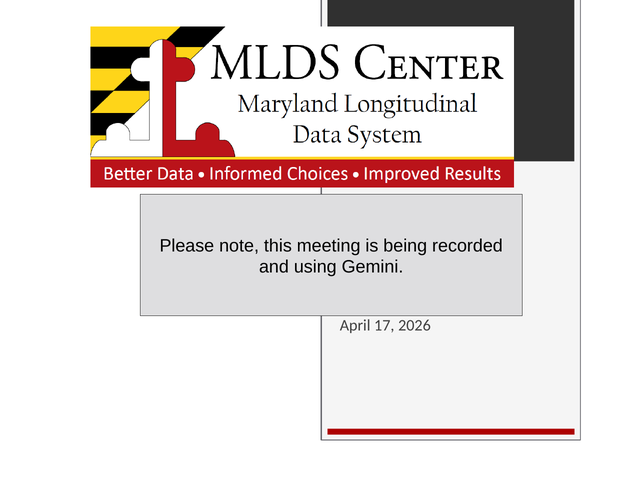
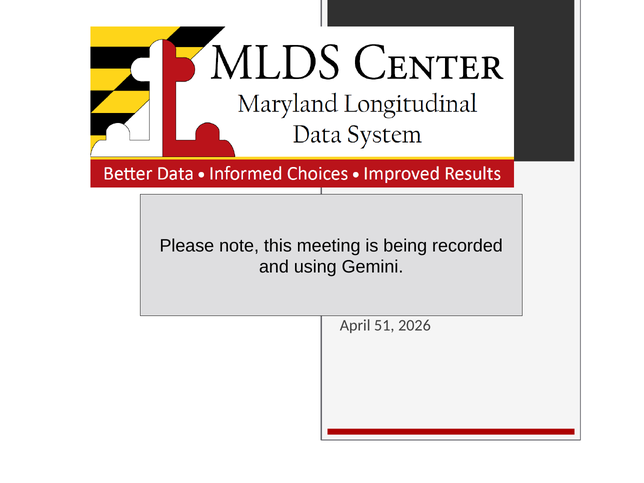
17: 17 -> 51 (384, 325)
